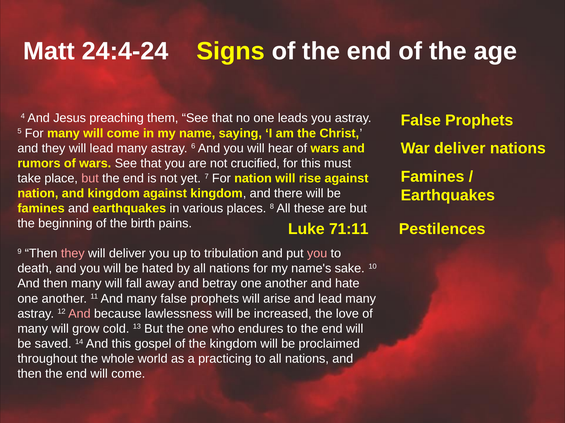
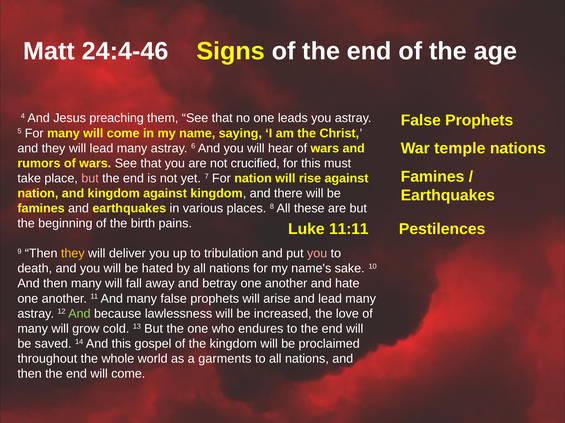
24:4-24: 24:4-24 -> 24:4-46 (125, 51)
War deliver: deliver -> temple (460, 149)
71:11: 71:11 -> 11:11 (349, 230)
they colour: pink -> yellow (73, 254)
And colour: pink -> light green (79, 314)
practicing: practicing -> garments (225, 359)
